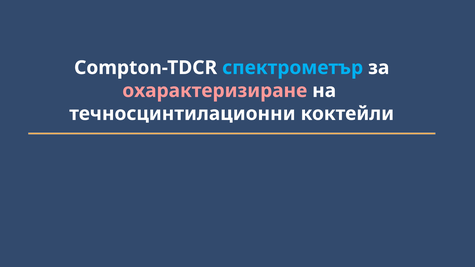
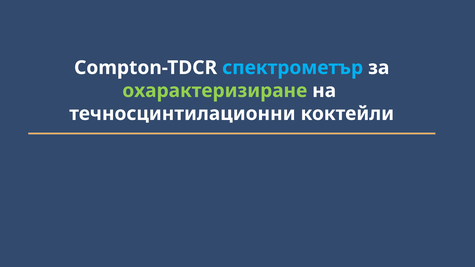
охарактеризиране colour: pink -> light green (215, 91)
